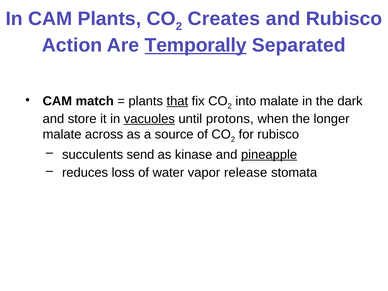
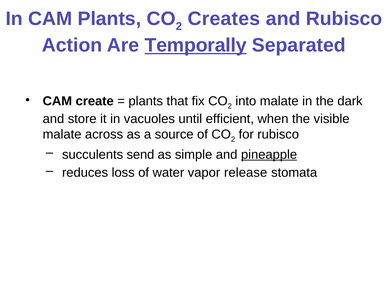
match: match -> create (95, 101)
that underline: present -> none (177, 101)
vacuoles underline: present -> none (149, 119)
protons: protons -> efficient (230, 119)
longer: longer -> visible (332, 119)
kinase: kinase -> simple (194, 155)
